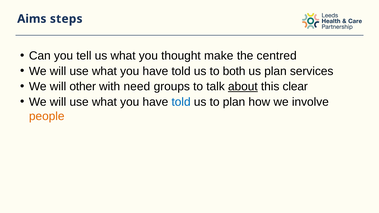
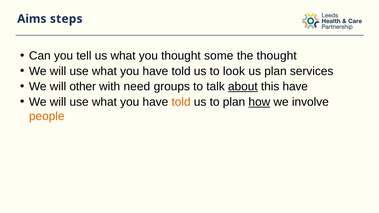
make: make -> some (219, 56)
the centred: centred -> thought (277, 56)
both: both -> look (234, 71)
this clear: clear -> have (295, 87)
told colour: blue -> orange (181, 102)
how underline: none -> present (259, 102)
